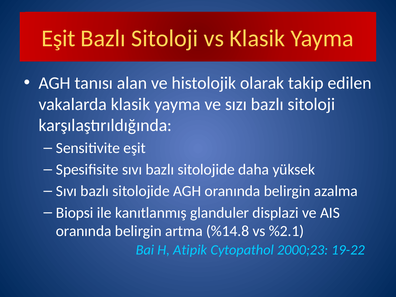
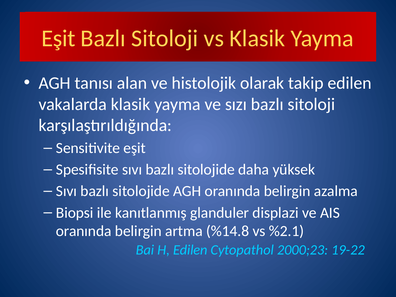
H Atipik: Atipik -> Edilen (190, 250)
